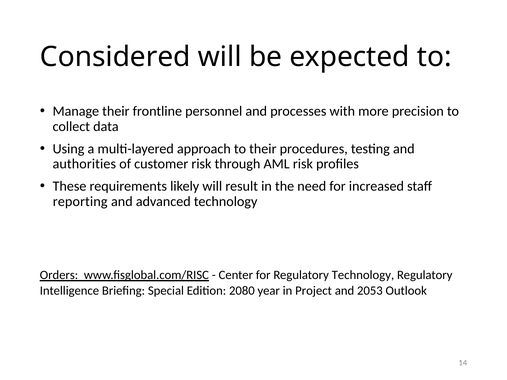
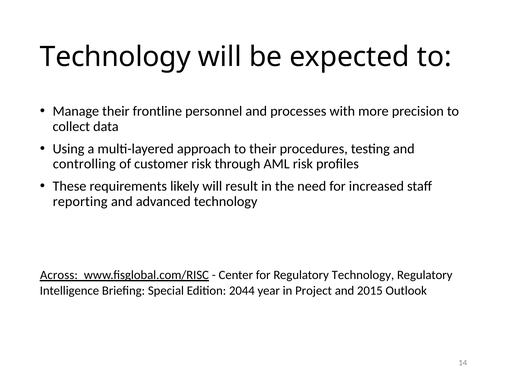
Considered: Considered -> Technology (115, 57)
authorities: authorities -> controlling (84, 164)
Orders: Orders -> Across (59, 275)
2080: 2080 -> 2044 (242, 291)
2053: 2053 -> 2015 (370, 291)
